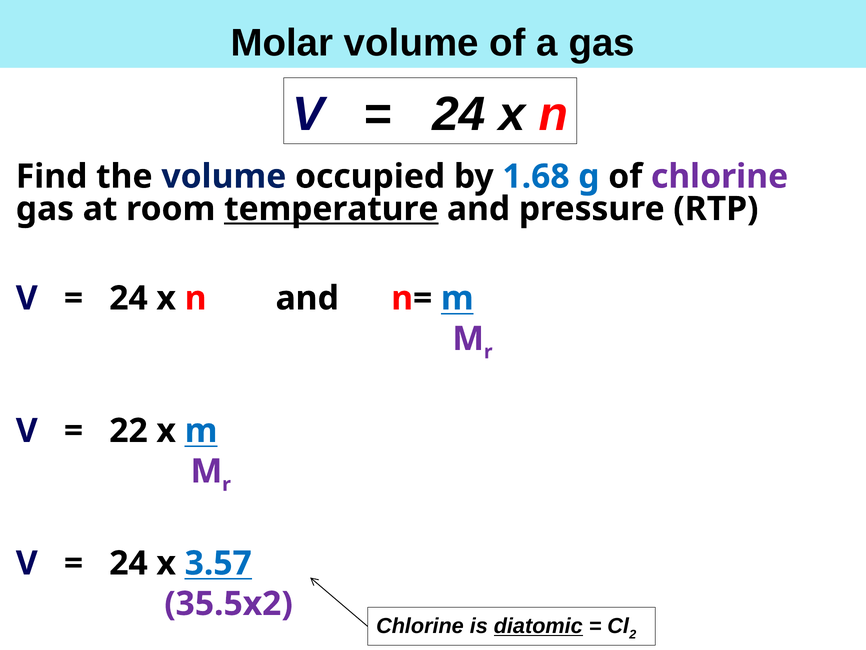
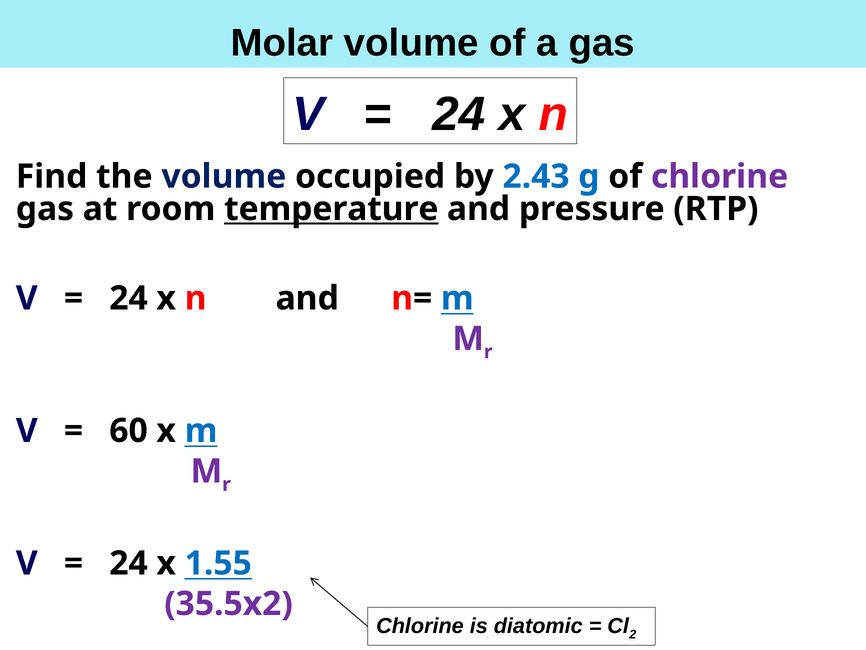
1.68: 1.68 -> 2.43 (536, 176)
22: 22 -> 60 (129, 431)
3.57: 3.57 -> 1.55 (218, 563)
diatomic underline: present -> none (538, 626)
